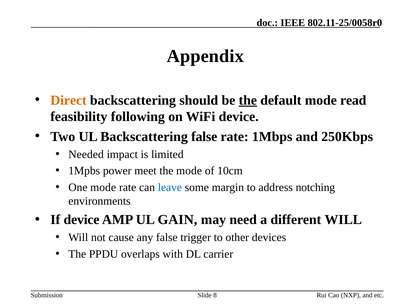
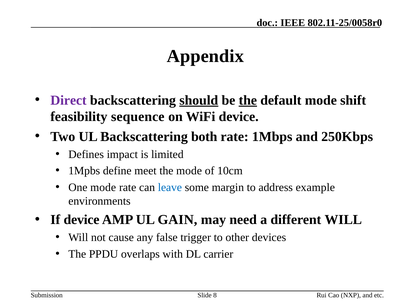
Direct colour: orange -> purple (69, 100)
should underline: none -> present (199, 100)
read: read -> shift (353, 100)
following: following -> sequence (138, 117)
Backscattering false: false -> both (204, 137)
Needed: Needed -> Defines (86, 154)
power: power -> define (117, 171)
notching: notching -> example (315, 187)
